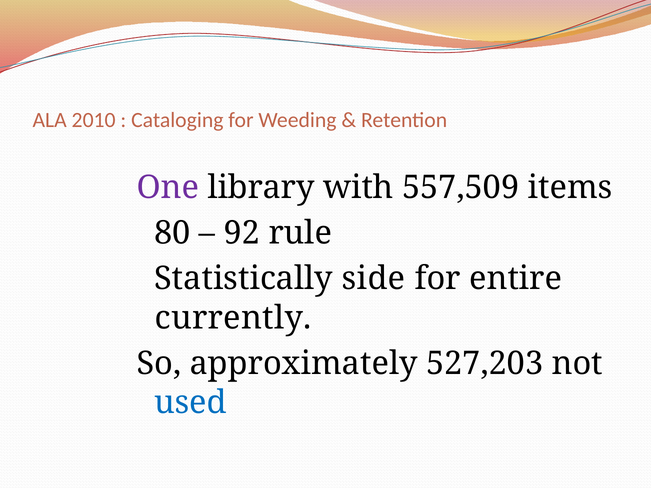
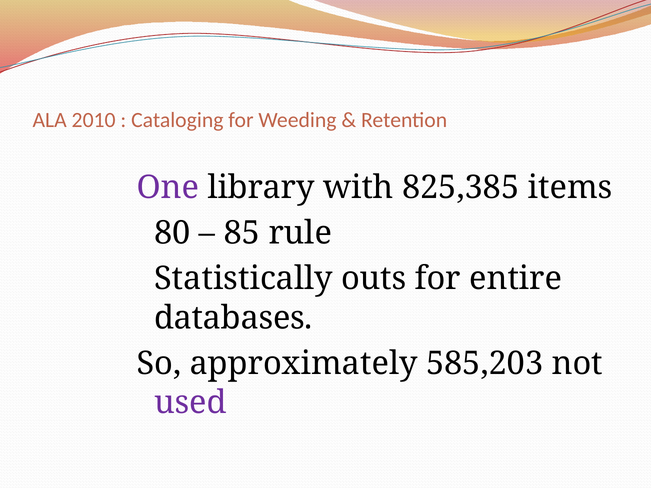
557,509: 557,509 -> 825,385 (461, 188)
92: 92 -> 85 (242, 233)
side: side -> outs (374, 279)
currently: currently -> databases (233, 318)
527,203: 527,203 -> 585,203 (485, 364)
used colour: blue -> purple (191, 403)
